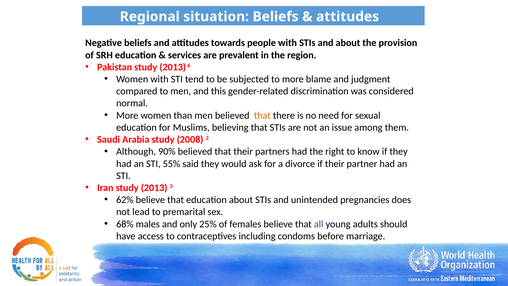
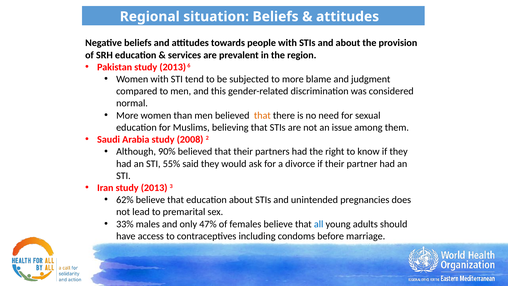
68%: 68% -> 33% (125, 224)
25%: 25% -> 47% (208, 224)
all colour: purple -> blue (319, 224)
